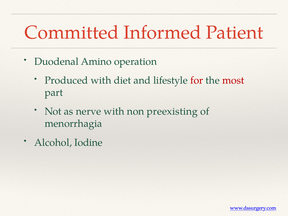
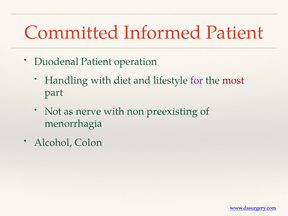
Duodenal Amino: Amino -> Patient (96, 61)
Produced: Produced -> Handling (66, 80)
for colour: red -> purple (197, 80)
Iodine: Iodine -> Colon (88, 142)
